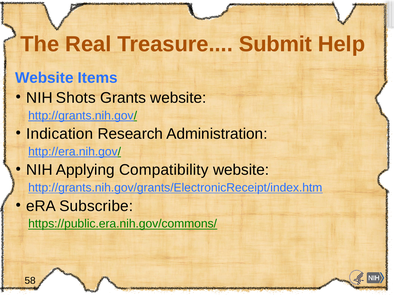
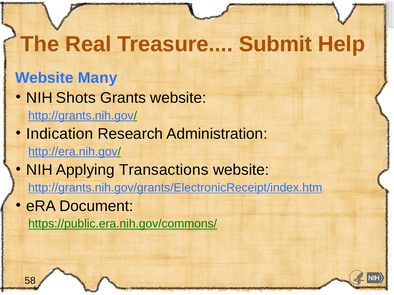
Items: Items -> Many (98, 78)
Compatibility: Compatibility -> Transactions (164, 170)
Subscribe: Subscribe -> Document (96, 206)
